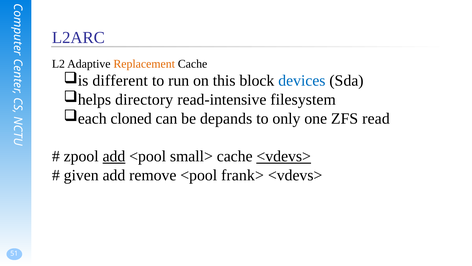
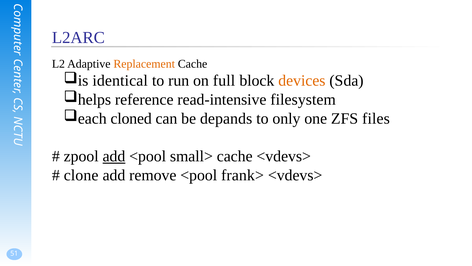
different: different -> identical (120, 81)
this: this -> full (224, 81)
devices colour: blue -> orange (302, 81)
directory: directory -> reference (144, 100)
read: read -> files (376, 118)
<vdevs> underline: present -> none (284, 156)
given: given -> clone (81, 175)
